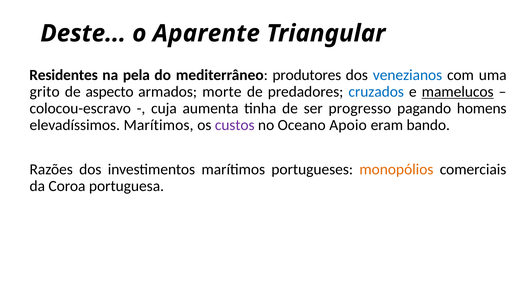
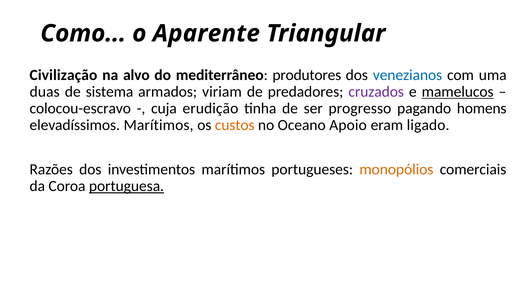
Deste: Deste -> Como (83, 33)
Residentes: Residentes -> Civilização (63, 75)
pela: pela -> alvo (136, 75)
grito: grito -> duas (45, 92)
aspecto: aspecto -> sistema (110, 92)
morte: morte -> viriam (222, 92)
cruzados colour: blue -> purple (376, 92)
aumenta: aumenta -> erudição (210, 108)
custos colour: purple -> orange (235, 125)
bando: bando -> ligado (428, 125)
portuguesa underline: none -> present (126, 186)
